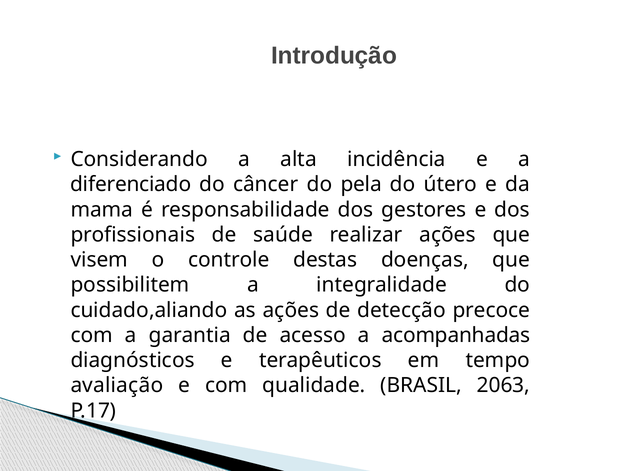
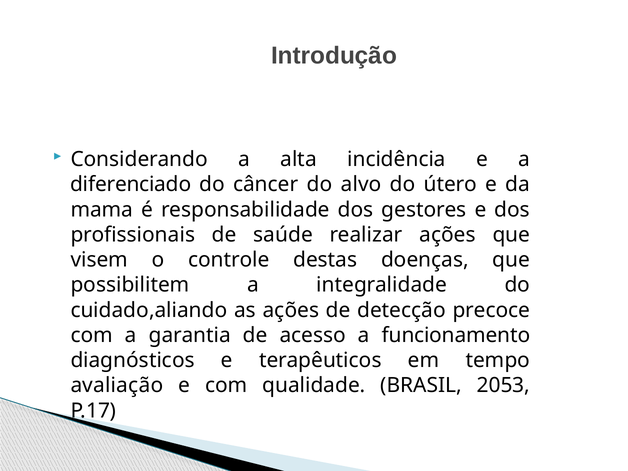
pela: pela -> alvo (361, 185)
acompanhadas: acompanhadas -> funcionamento (456, 335)
2063: 2063 -> 2053 (503, 385)
